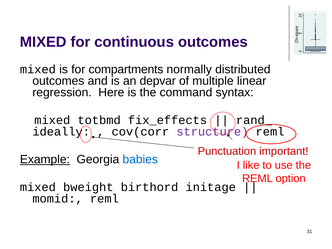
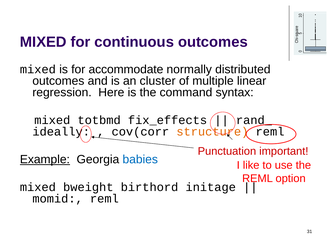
compartments: compartments -> accommodate (126, 69)
depvar: depvar -> cluster (158, 81)
structure colour: purple -> orange (212, 132)
